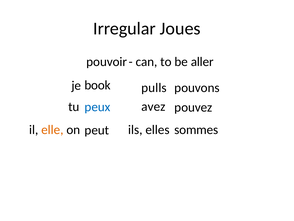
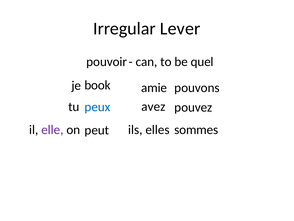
Joues: Joues -> Lever (180, 28)
aller: aller -> quel (202, 62)
pulls: pulls -> amie (154, 88)
elle colour: orange -> purple (52, 129)
